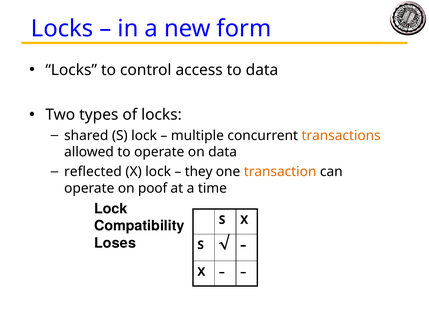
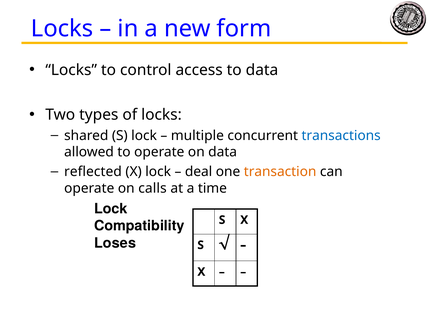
transactions colour: orange -> blue (341, 135)
they: they -> deal (199, 172)
poof: poof -> calls (152, 188)
